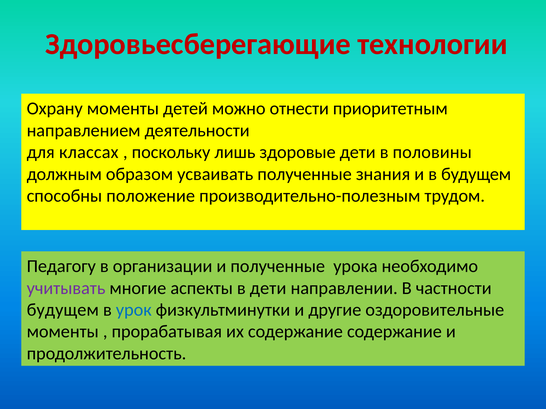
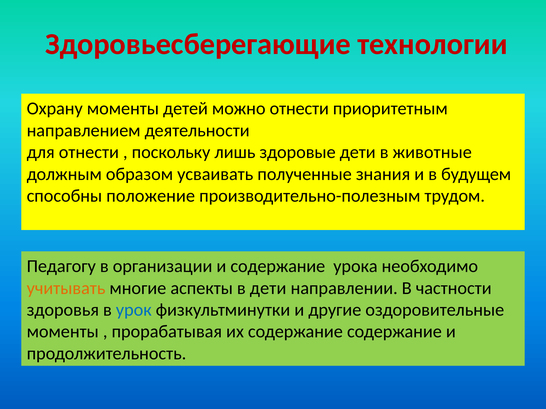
для классах: классах -> отнести (89, 152)
половины: половины -> животные (432, 152)
и полученные: полученные -> содержание (278, 267)
учитывать colour: purple -> orange (66, 288)
будущем: будущем -> здоровья (63, 310)
